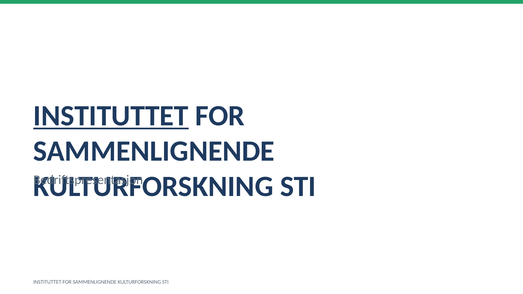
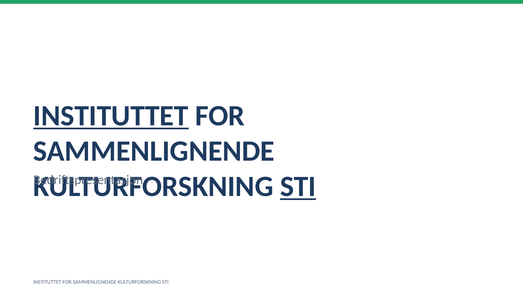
STI underline: none -> present (298, 187)
